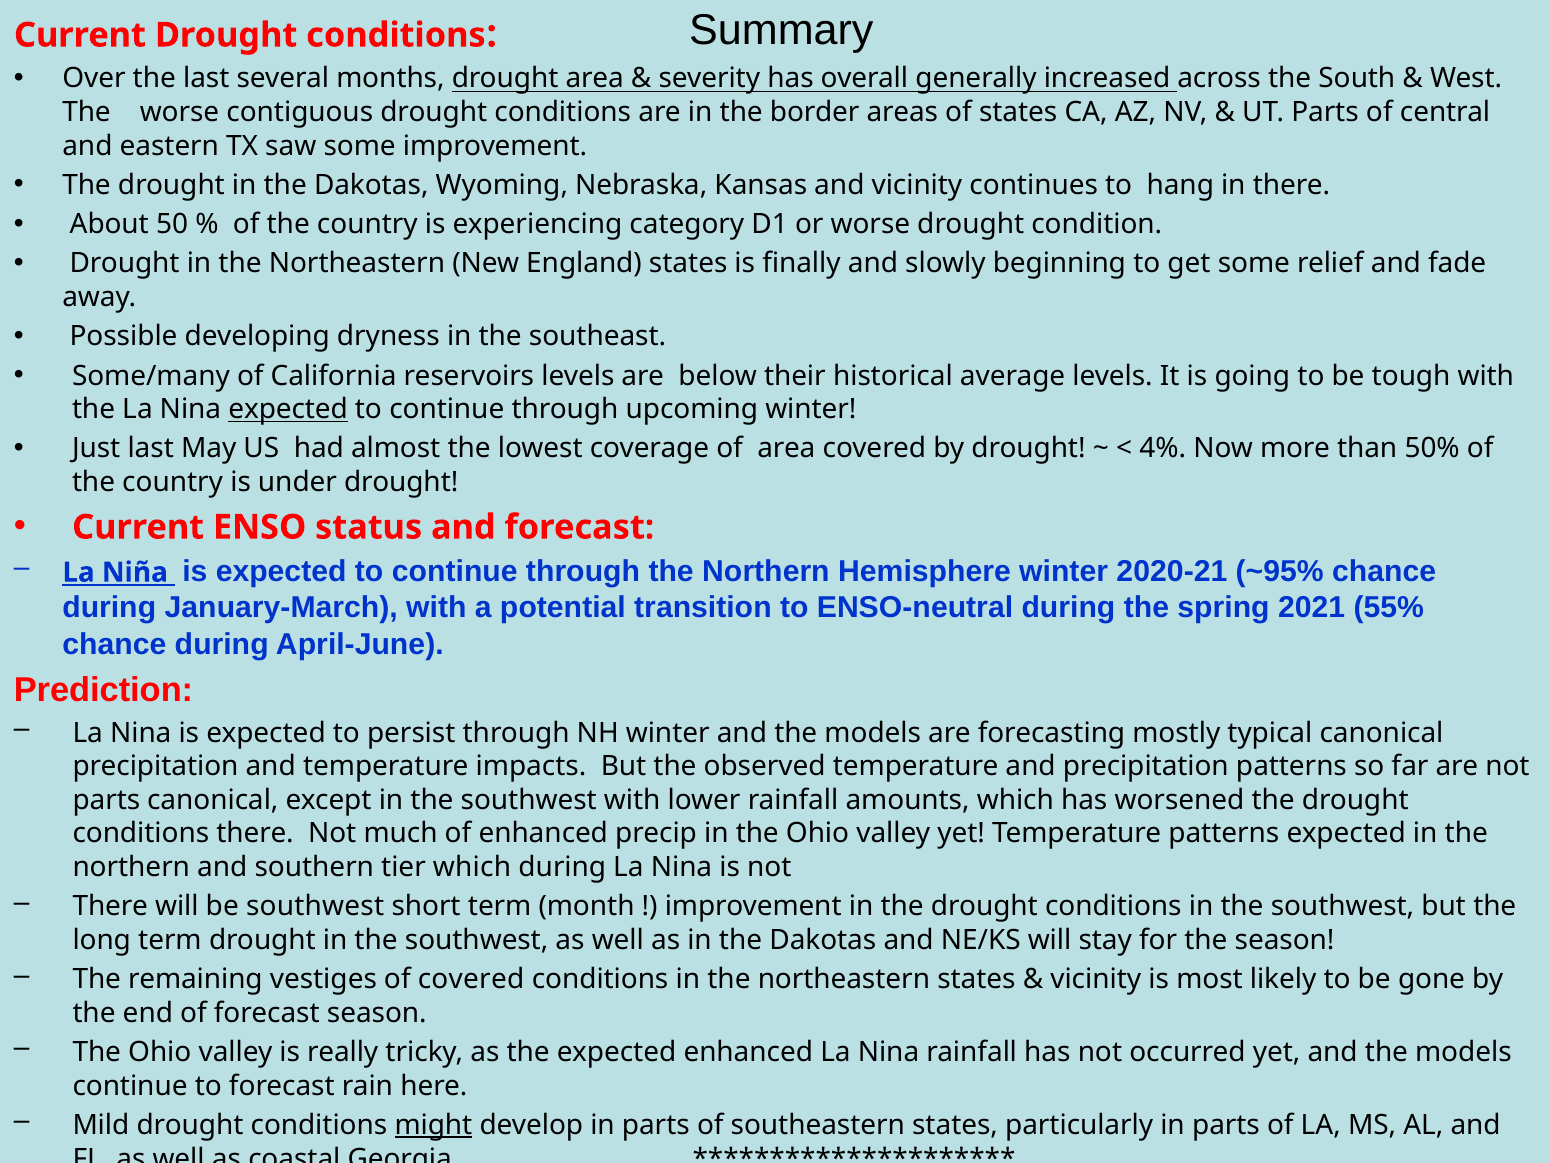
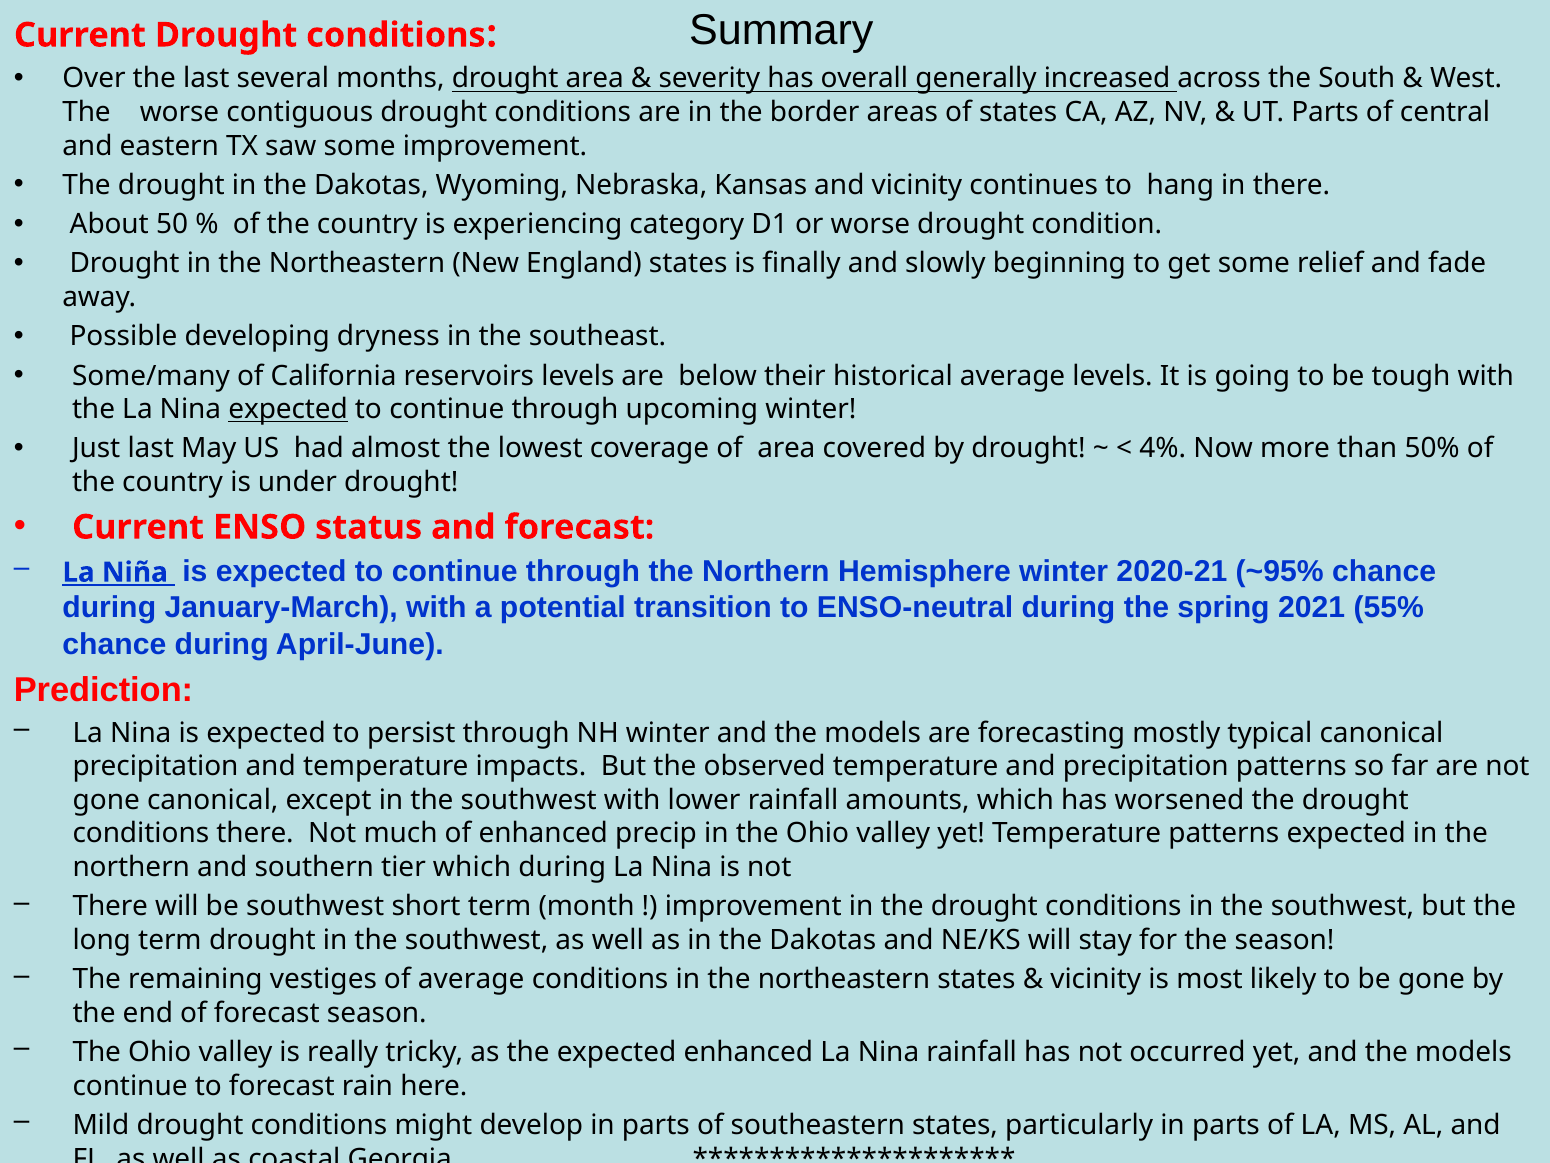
parts: parts -> gone (106, 800)
of covered: covered -> average (471, 979)
might underline: present -> none (433, 1125)
